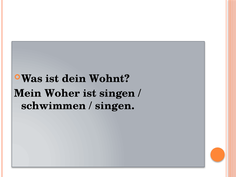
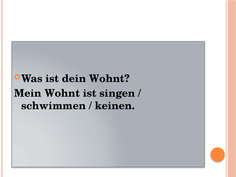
Mein Woher: Woher -> Wohnt (62, 93)
singen: singen -> keinen (115, 106)
